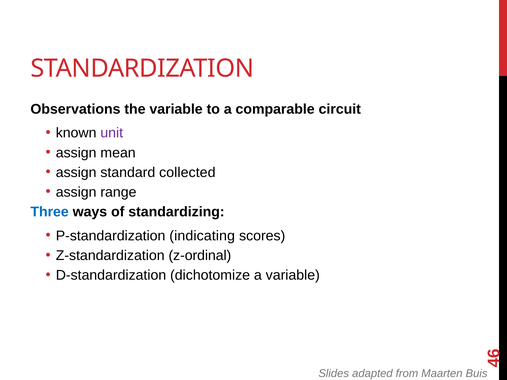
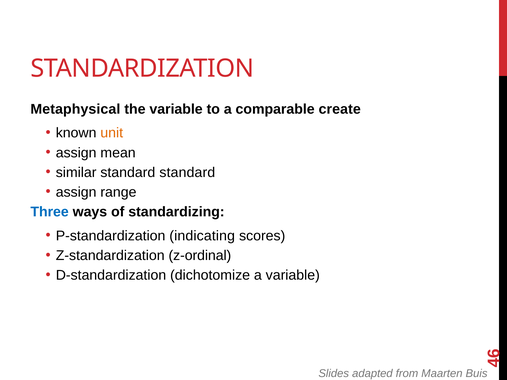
Observations: Observations -> Metaphysical (75, 109)
circuit: circuit -> create (340, 109)
unit colour: purple -> orange (112, 133)
assign: assign -> similar (76, 173)
standard collected: collected -> standard (187, 173)
